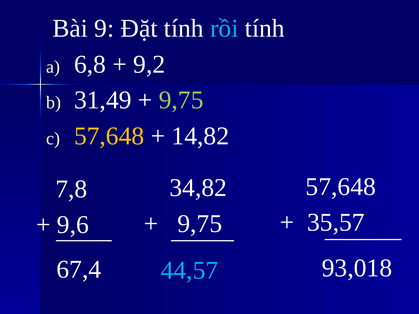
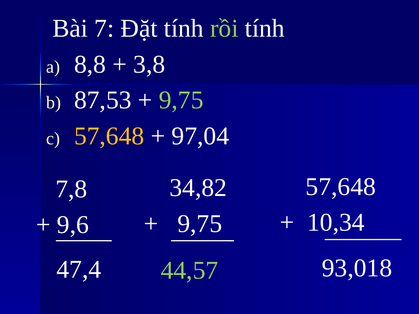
9: 9 -> 7 (104, 29)
rồi colour: light blue -> light green (224, 29)
6,8: 6,8 -> 8,8 (90, 64)
9,2: 9,2 -> 3,8 (149, 64)
31,49: 31,49 -> 87,53 (103, 100)
14,82: 14,82 -> 97,04 (200, 136)
35,57: 35,57 -> 10,34 (336, 223)
67,4: 67,4 -> 47,4 (79, 269)
44,57 colour: light blue -> light green (189, 271)
